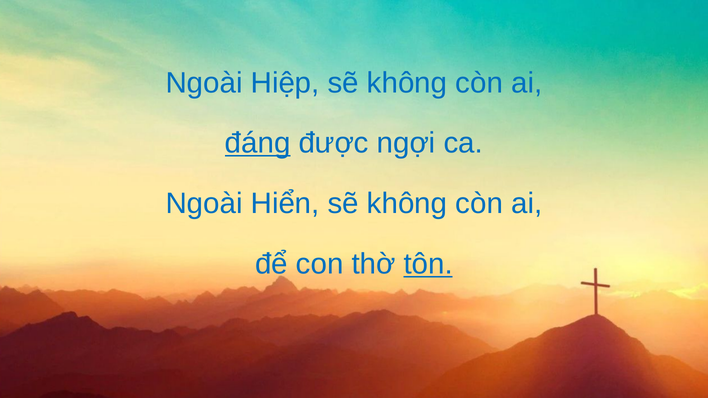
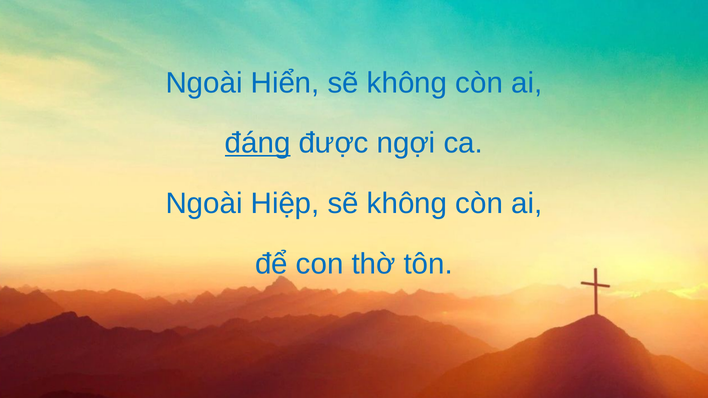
Hiệp: Hiệp -> Hiển (285, 83)
Hiển: Hiển -> Hiệp (285, 204)
tôn underline: present -> none (428, 264)
